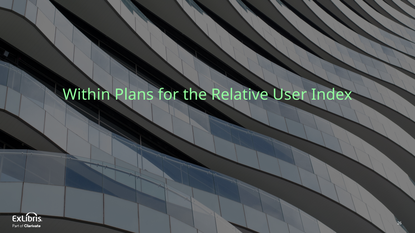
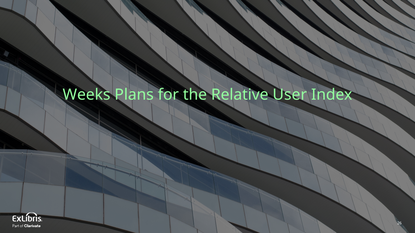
Within: Within -> Weeks (87, 95)
